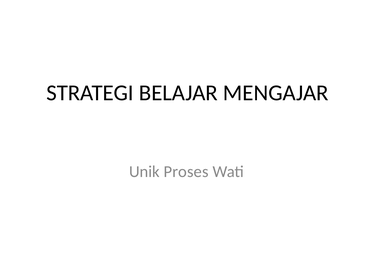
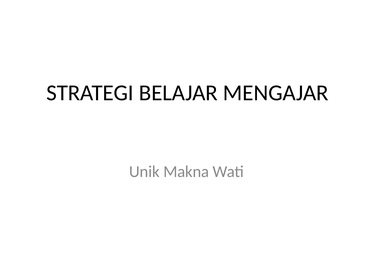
Proses: Proses -> Makna (186, 171)
